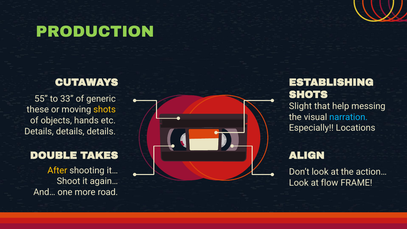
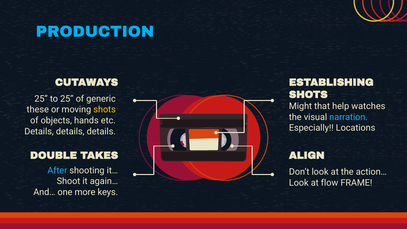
PRODUCTION colour: light green -> light blue (95, 32)
55: 55 -> 25 (41, 99)
to 33: 33 -> 25 (67, 99)
Slight: Slight -> Might (300, 106)
messing: messing -> watches (368, 106)
After colour: yellow -> light blue (57, 170)
road: road -> keys (108, 192)
